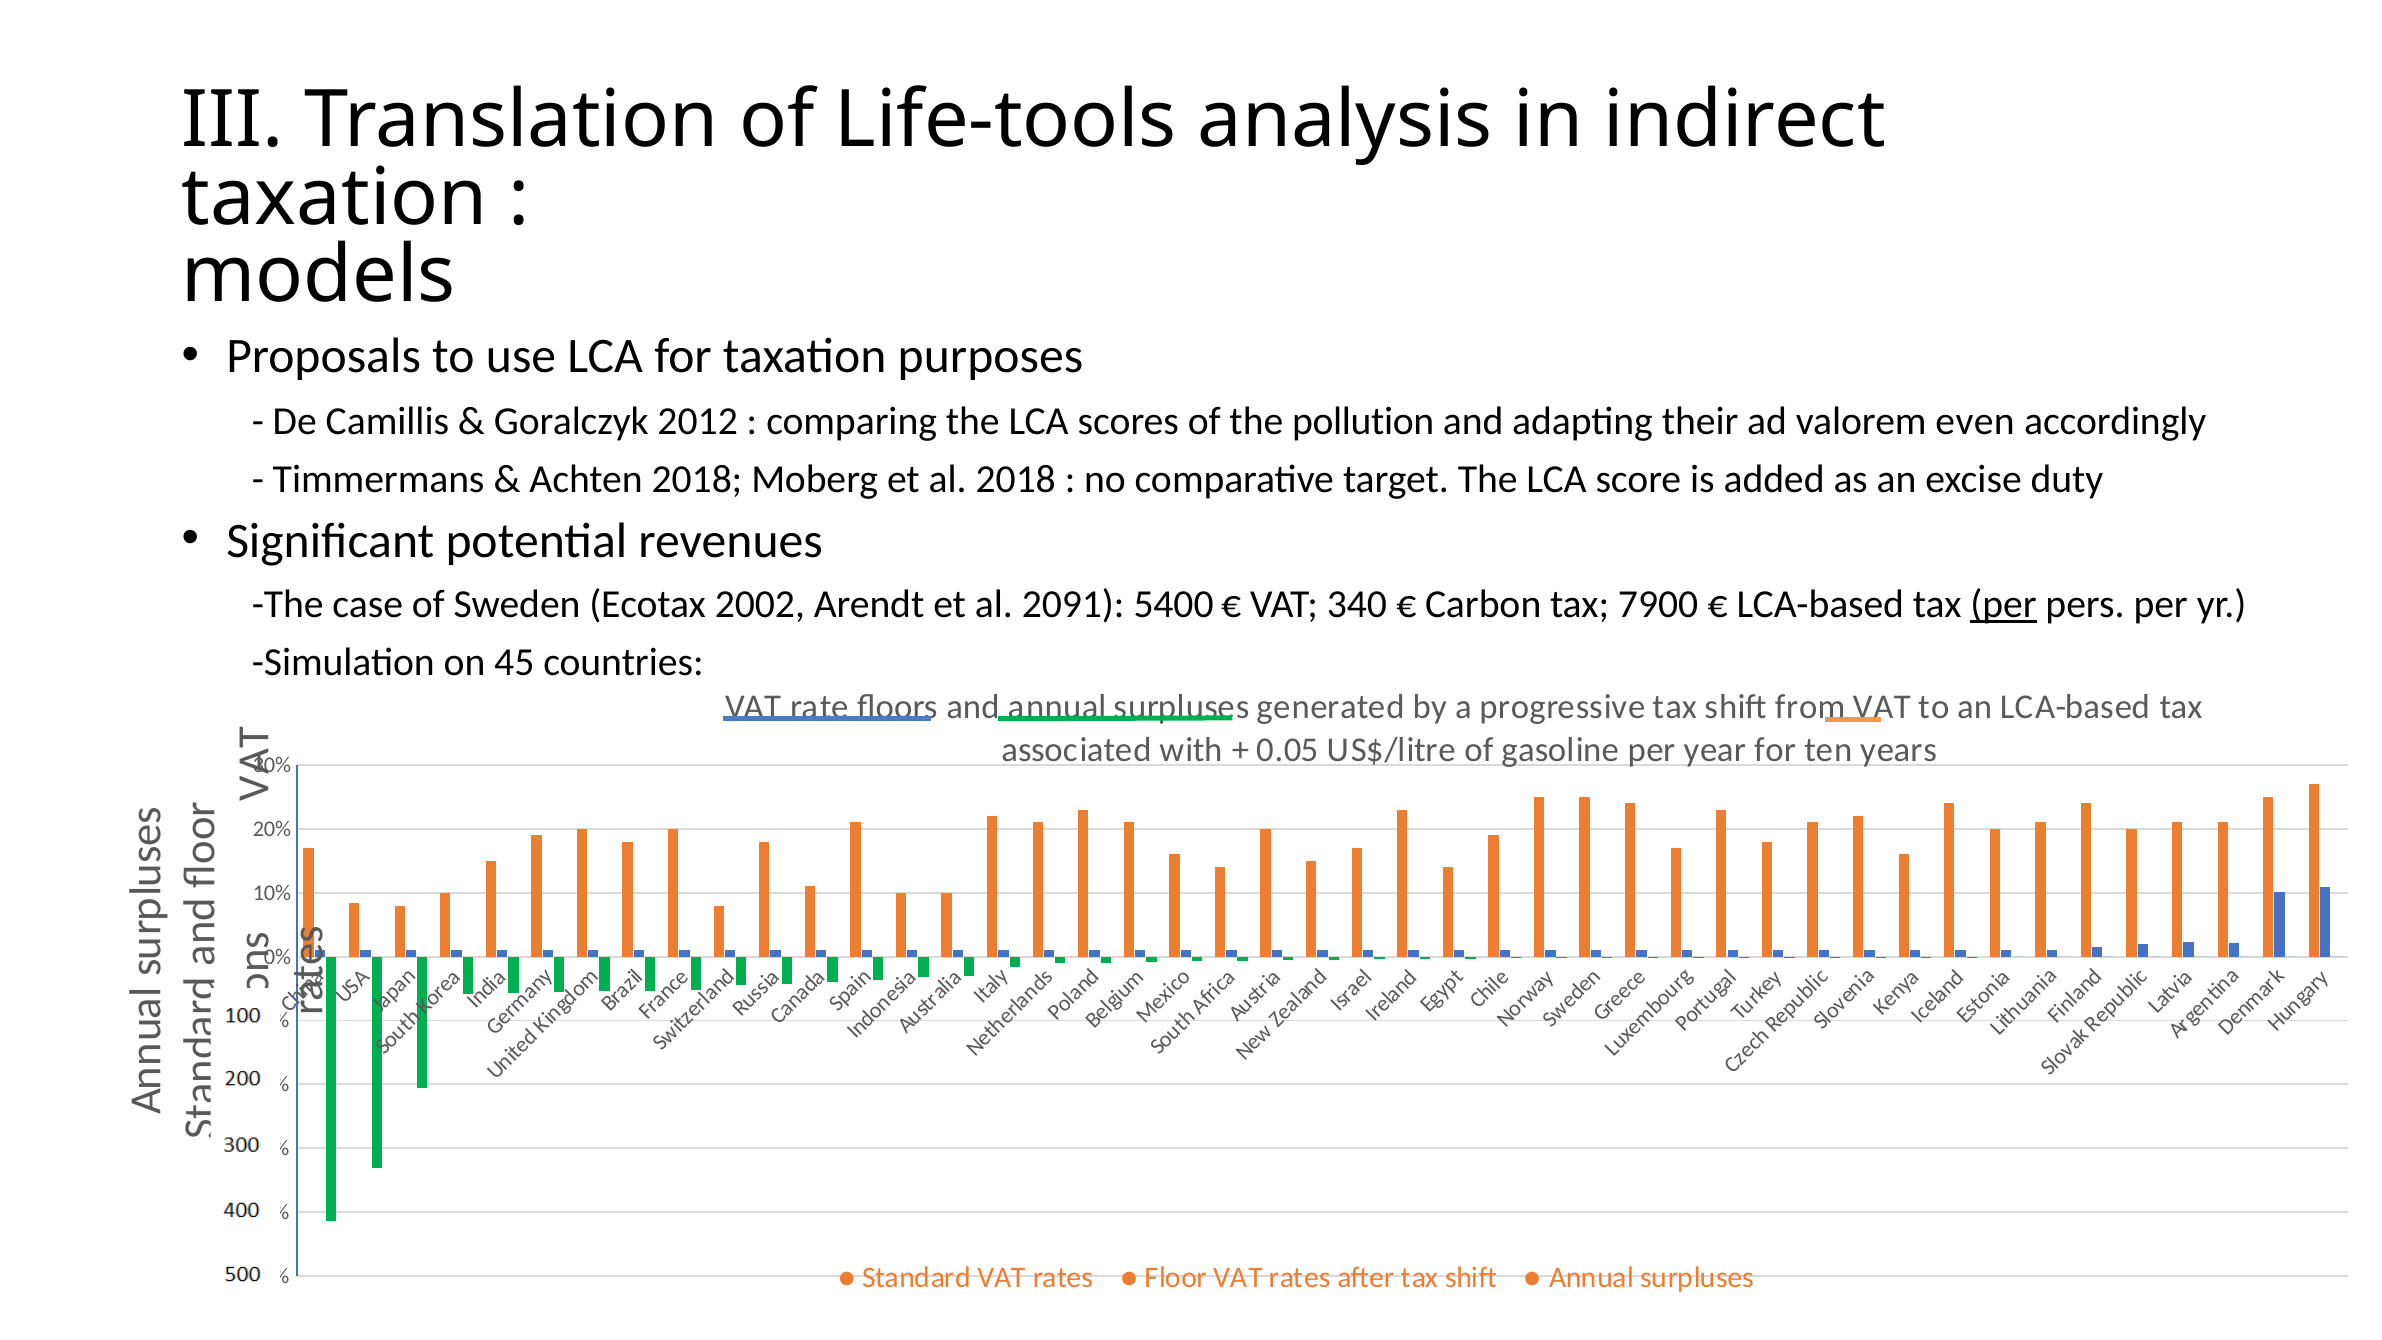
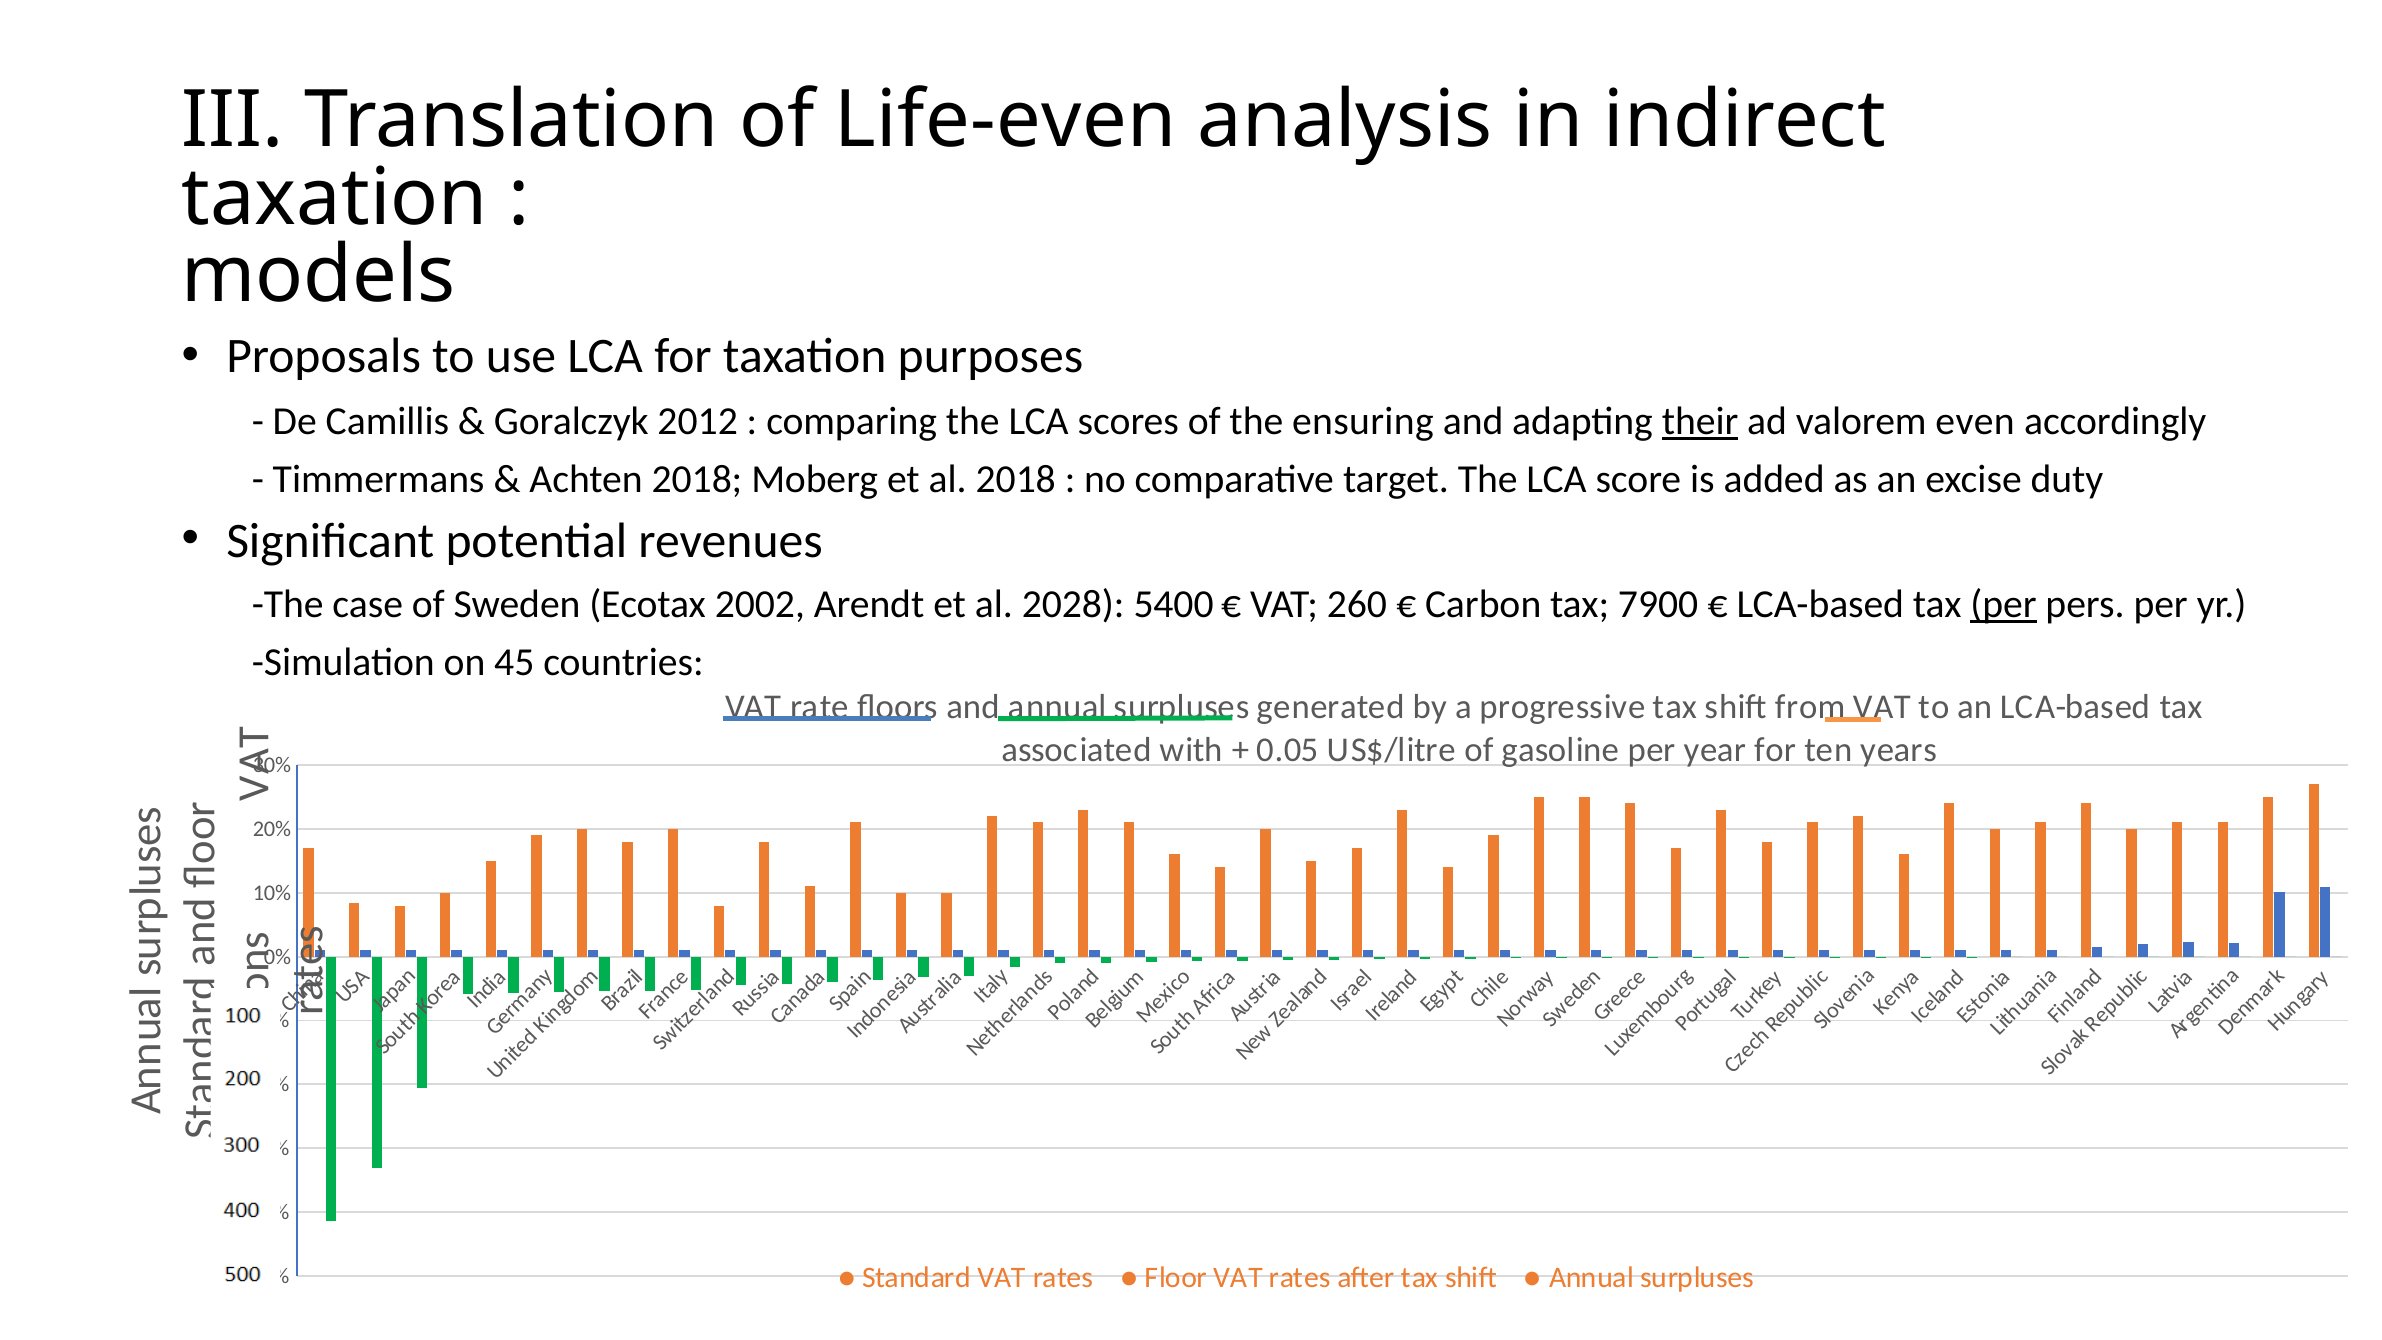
Life-tools: Life-tools -> Life-even (1006, 120)
pollution: pollution -> ensuring (1363, 422)
their underline: none -> present (1700, 422)
2091: 2091 -> 2028 (1073, 604)
340: 340 -> 260 (1357, 604)
